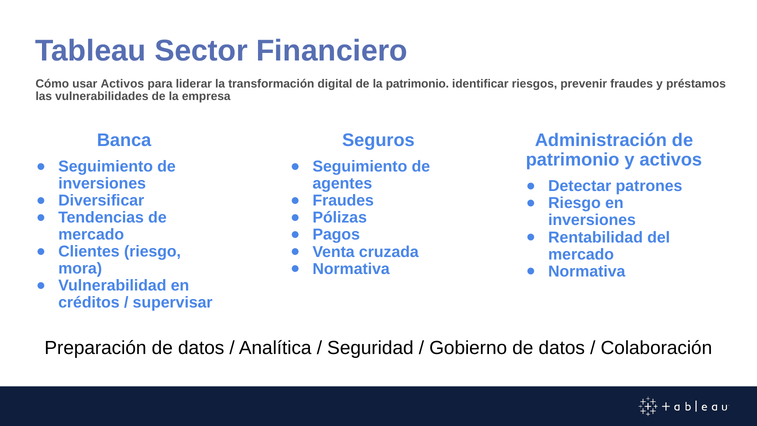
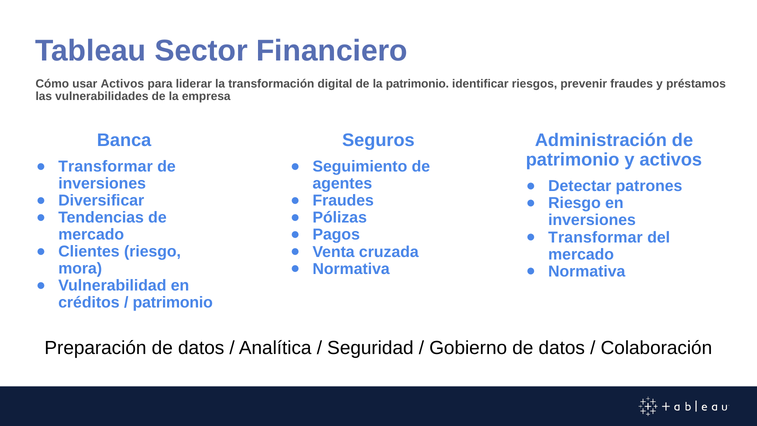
Seguimiento: Seguimiento -> Transformar (106, 166)
Rentabilidad: Rentabilidad -> Transformar (595, 237)
supervisar: supervisar -> patrimonio (173, 303)
